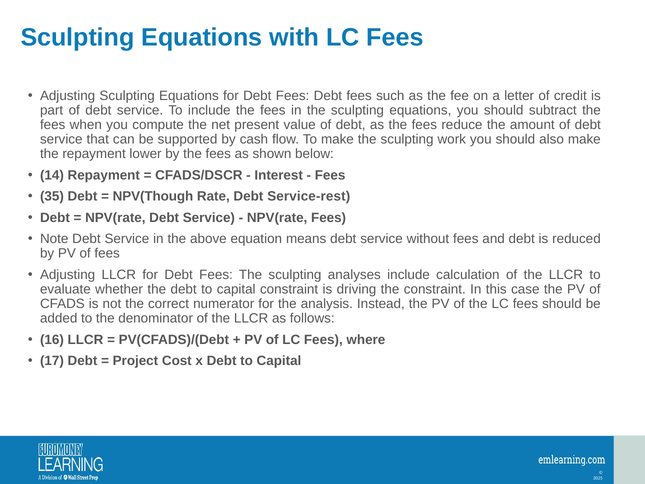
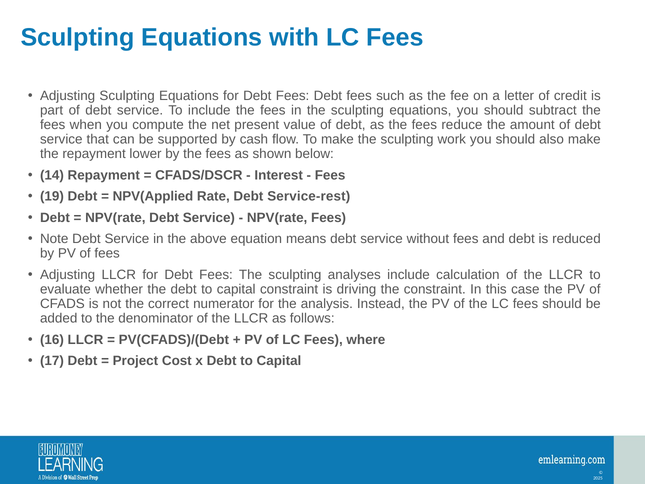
35: 35 -> 19 (52, 196)
NPV(Though: NPV(Though -> NPV(Applied (153, 196)
